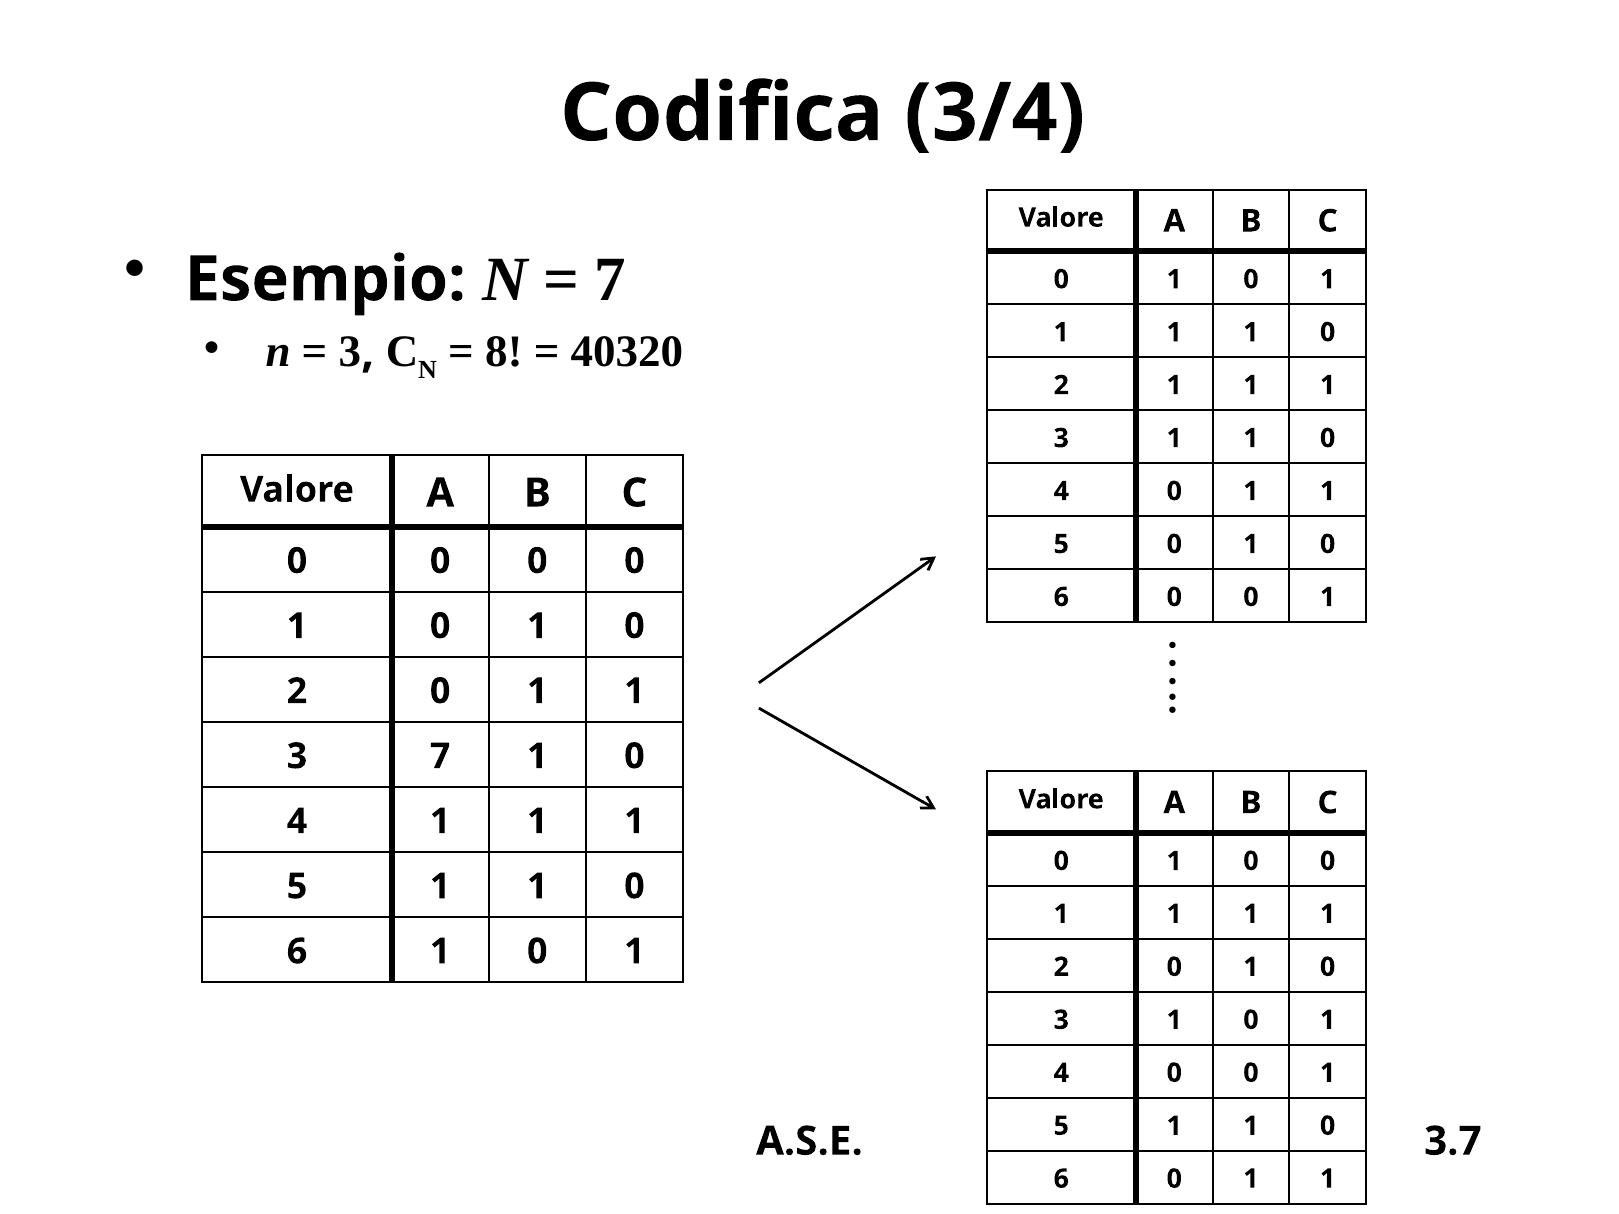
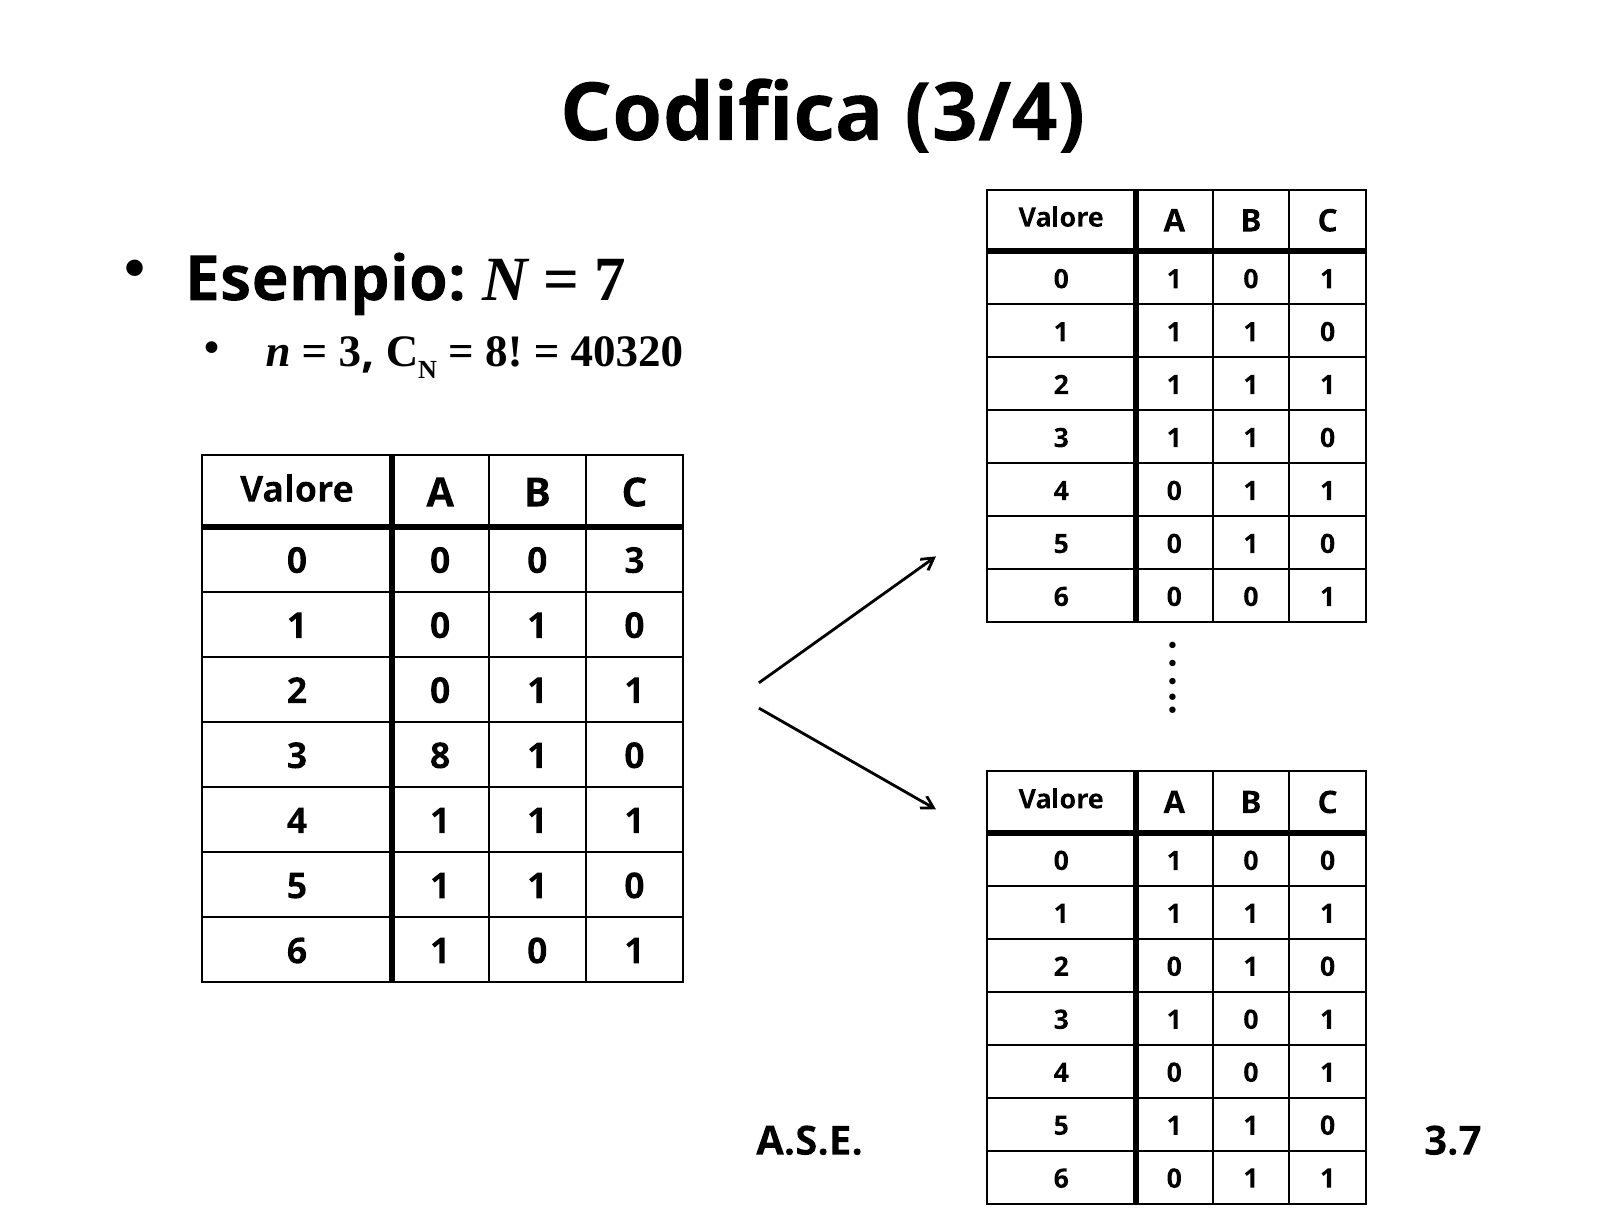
0 0 0 0: 0 -> 3 (634, 561)
3 7: 7 -> 8 (440, 756)
